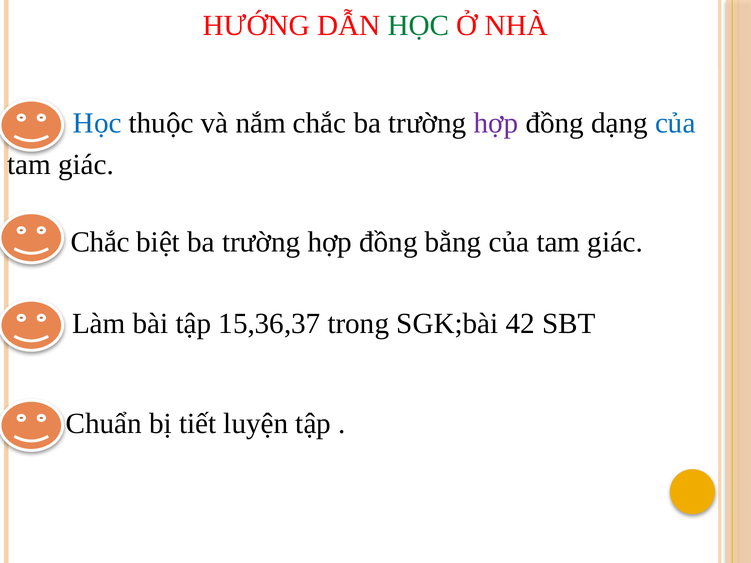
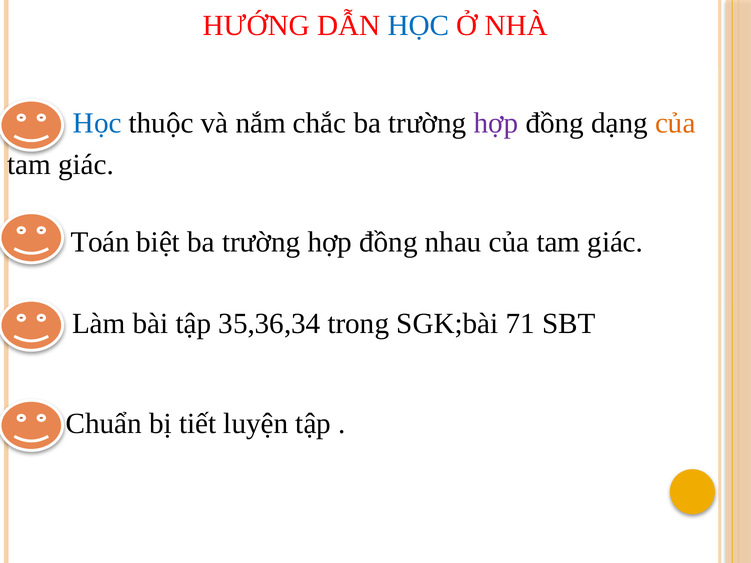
HỌC colour: green -> blue (418, 26)
của colour: blue -> orange (675, 123)
Chắc: Chắc -> Toán (100, 242)
bằng: bằng -> nhau (453, 242)
15,36,37: 15,36,37 -> 35,36,34 (269, 324)
42: 42 -> 71 (520, 324)
